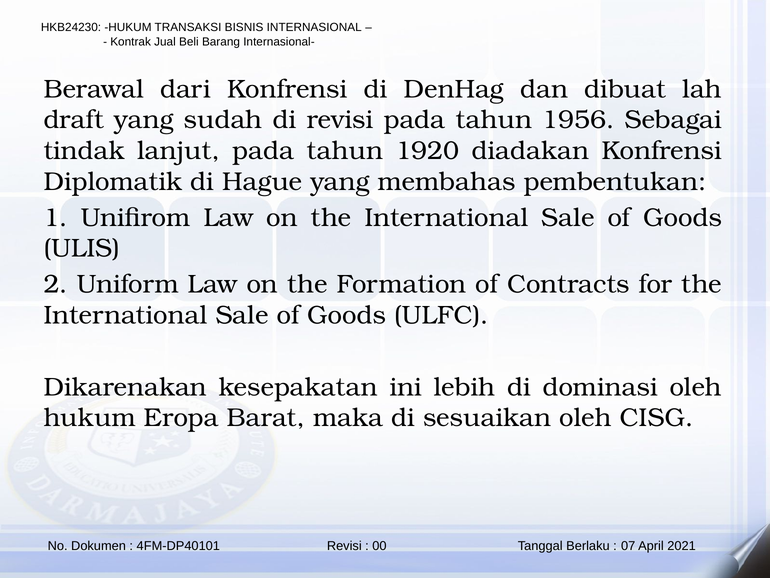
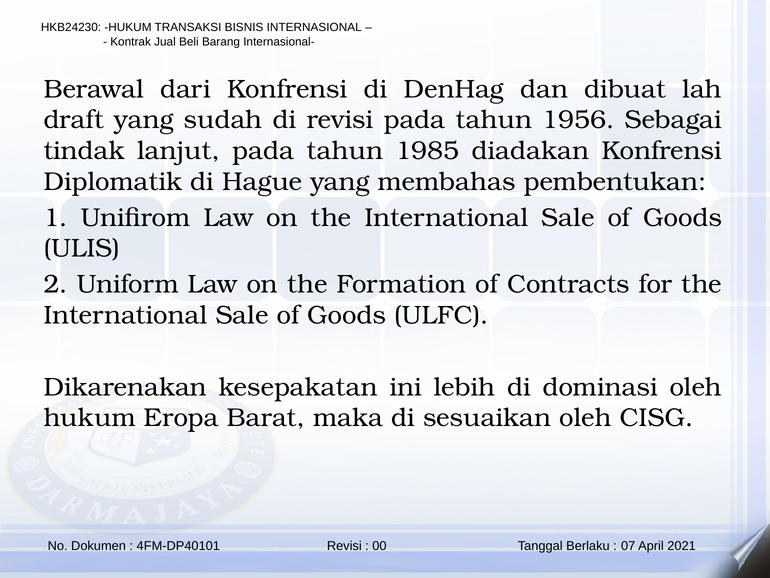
1920: 1920 -> 1985 (427, 151)
